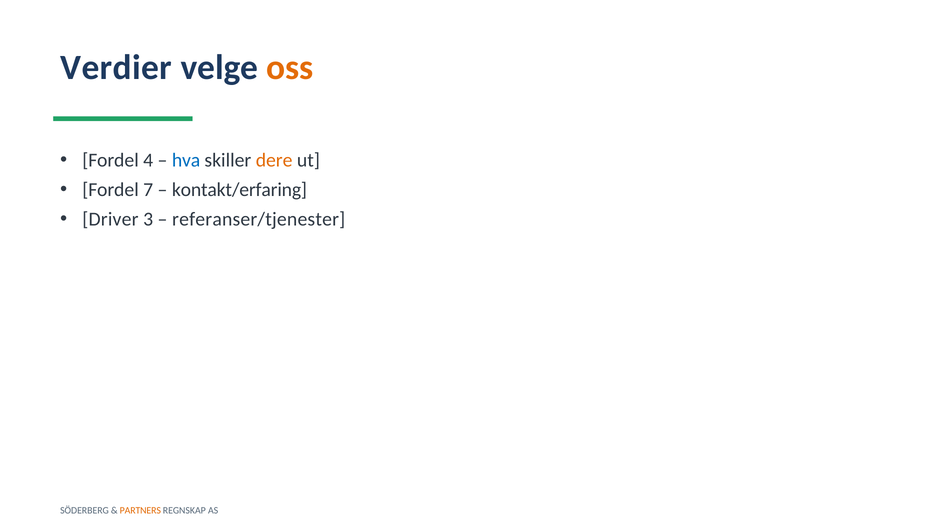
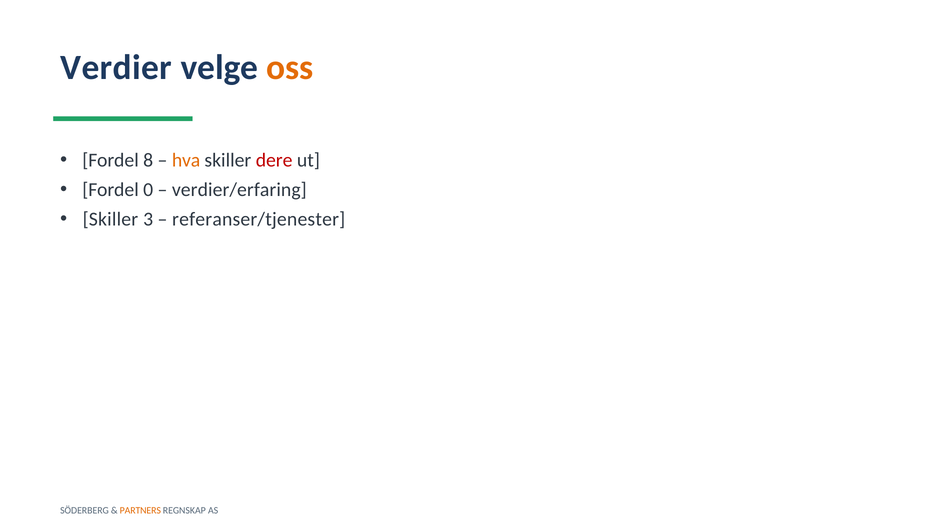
4: 4 -> 8 (148, 160)
hva colour: blue -> orange (186, 160)
dere colour: orange -> red (274, 160)
7: 7 -> 0 (148, 190)
kontakt/erfaring: kontakt/erfaring -> verdier/erfaring (239, 190)
Driver: Driver -> Skiller (110, 219)
